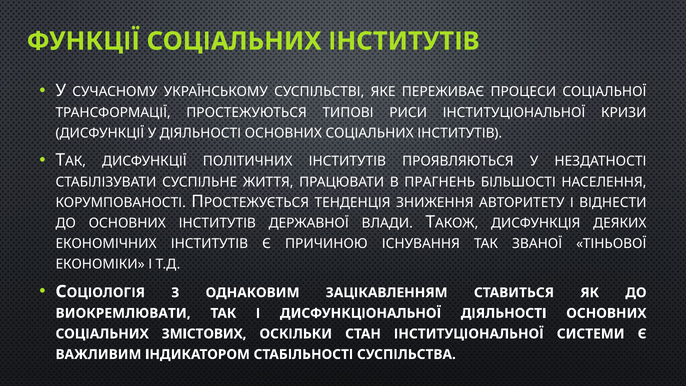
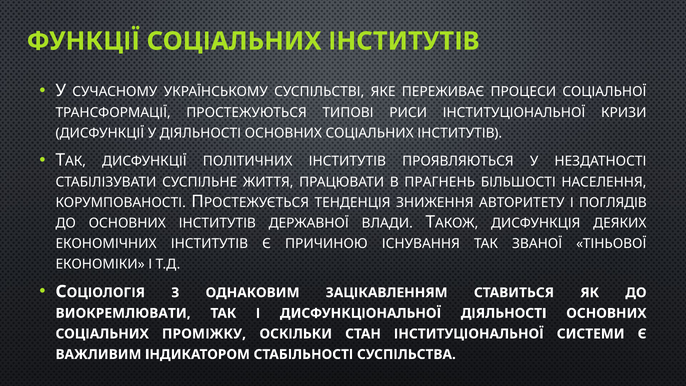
ВІДНЕСТИ: ВІДНЕСТИ -> ПОГЛЯДІВ (613, 203)
ЗМІСТОВИХ: ЗМІСТОВИХ -> ПРОМІЖКУ (204, 334)
